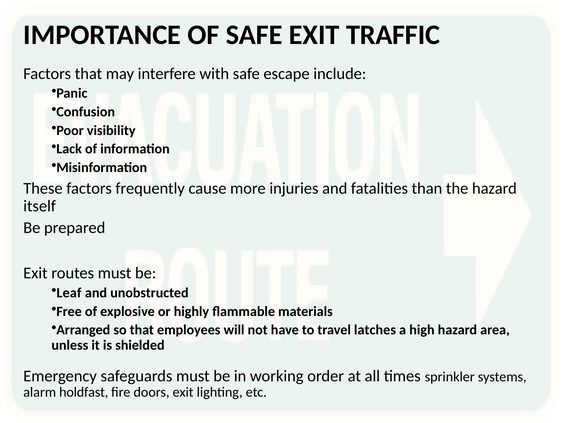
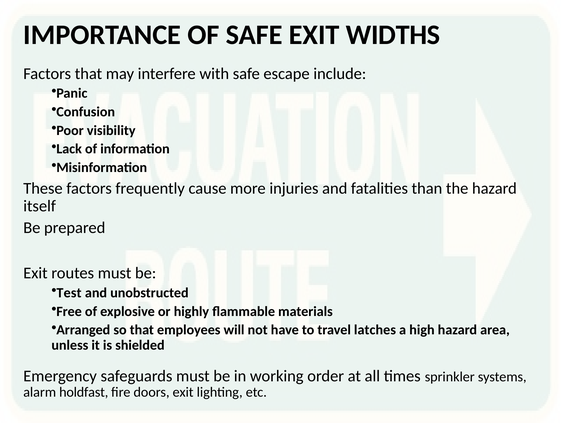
TRAFFIC: TRAFFIC -> WIDTHS (393, 35)
Leaf: Leaf -> Test (69, 293)
